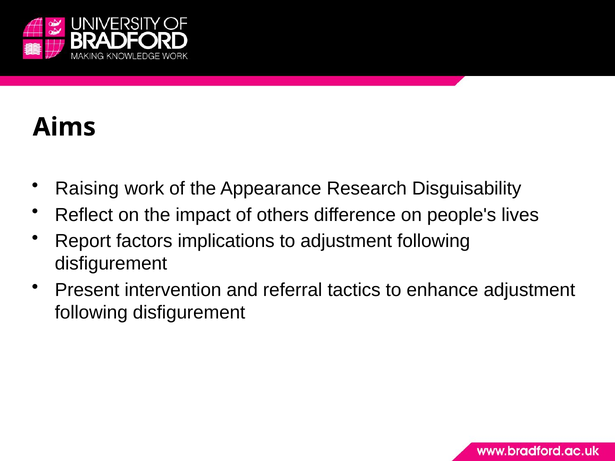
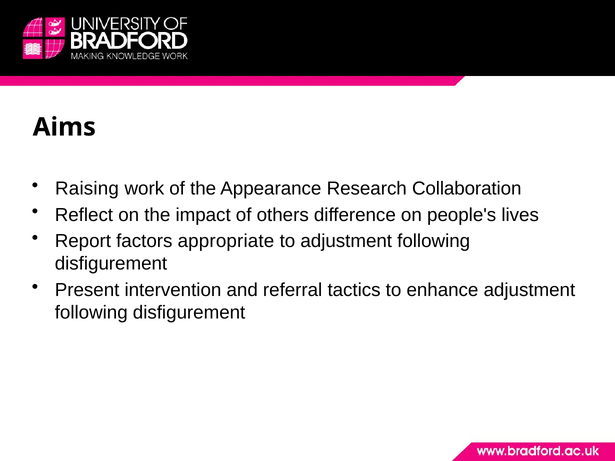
Disguisability: Disguisability -> Collaboration (467, 189)
implications: implications -> appropriate (226, 241)
